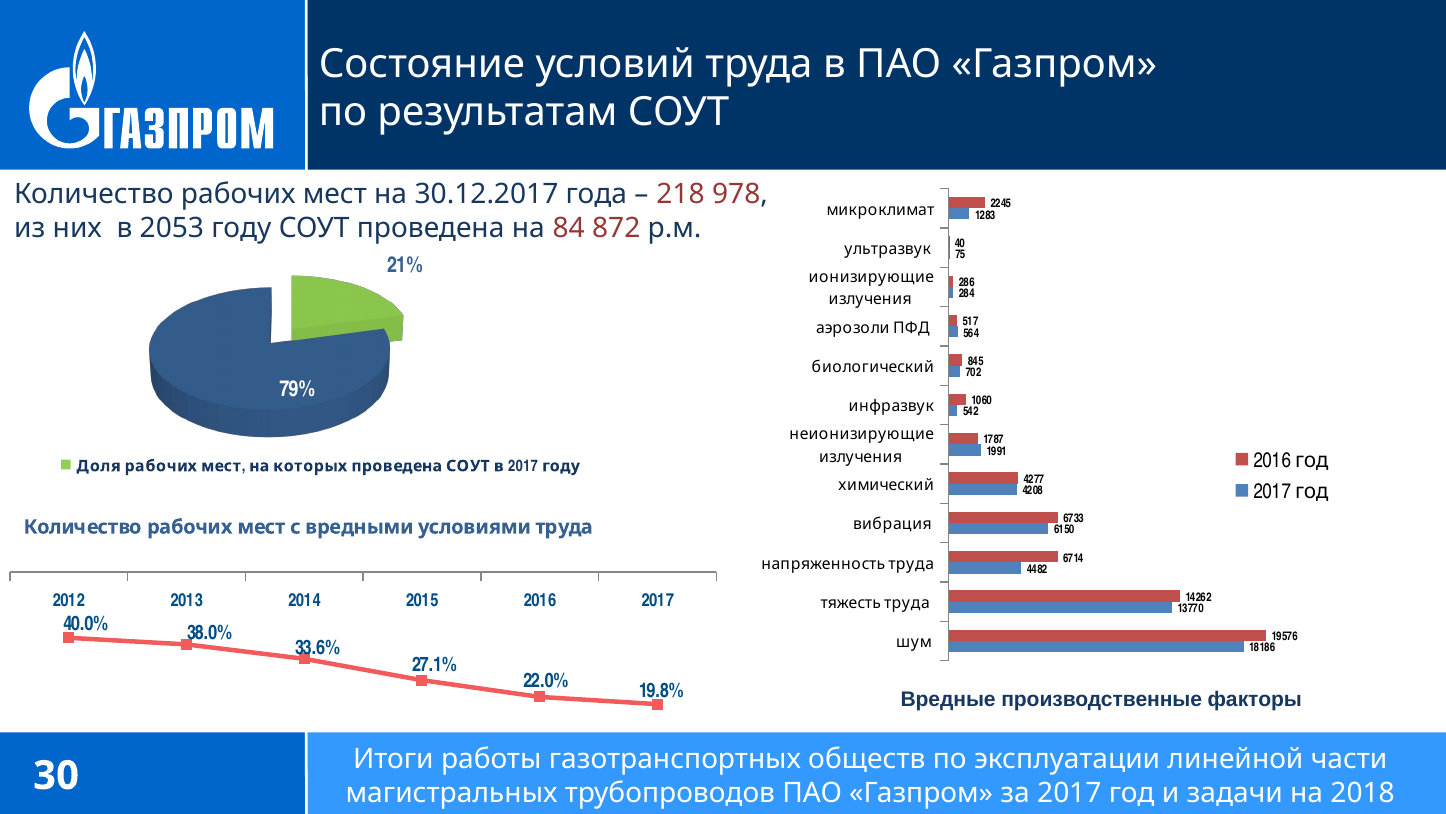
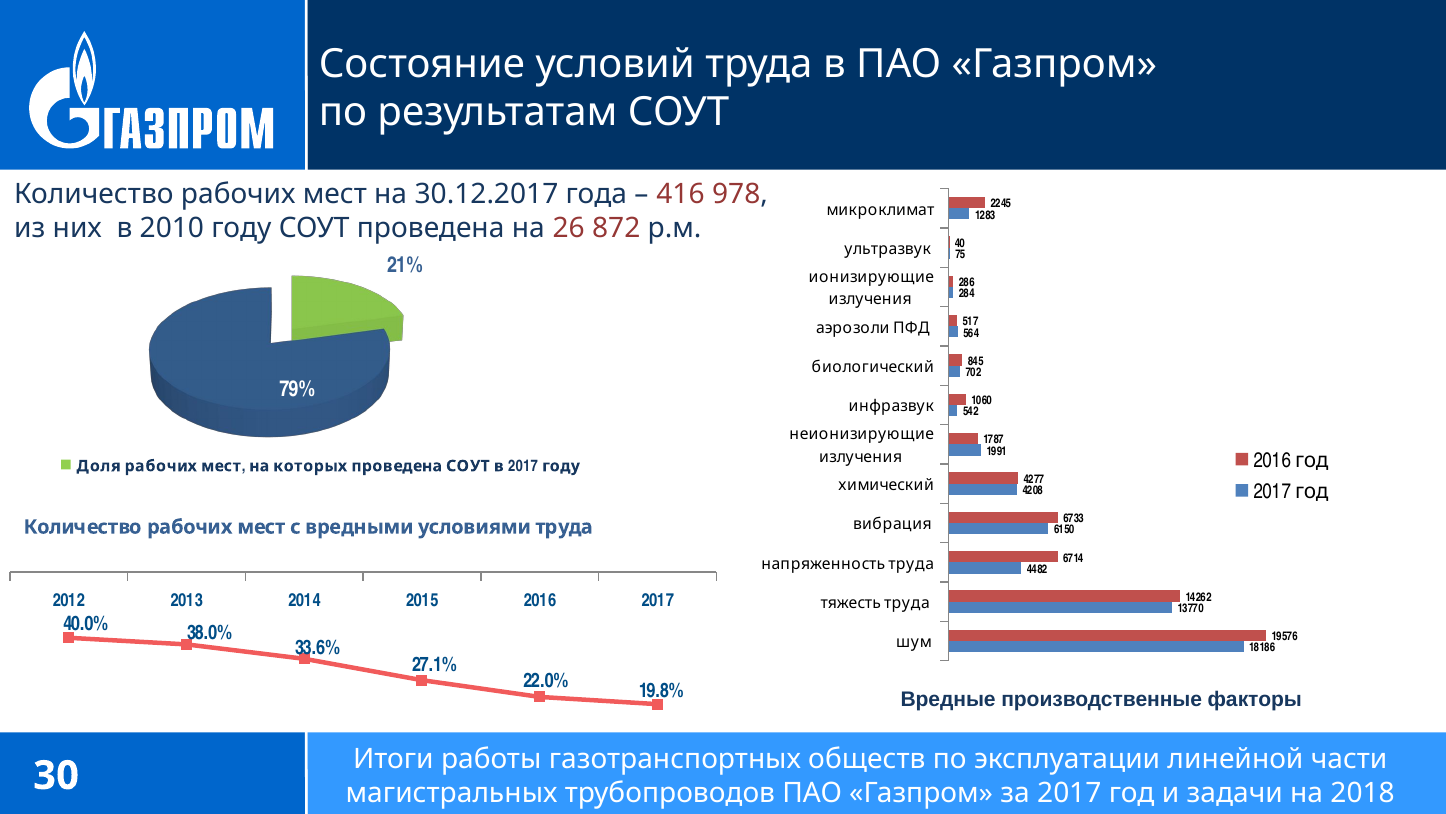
218: 218 -> 416 (681, 194)
2053: 2053 -> 2010 (172, 228)
84: 84 -> 26 (569, 228)
